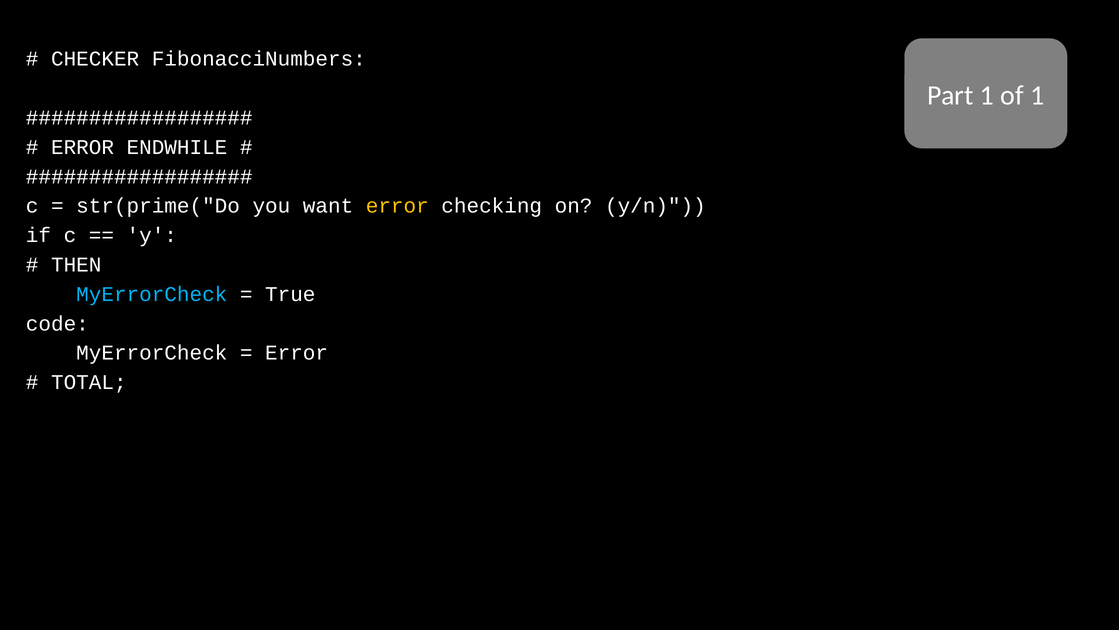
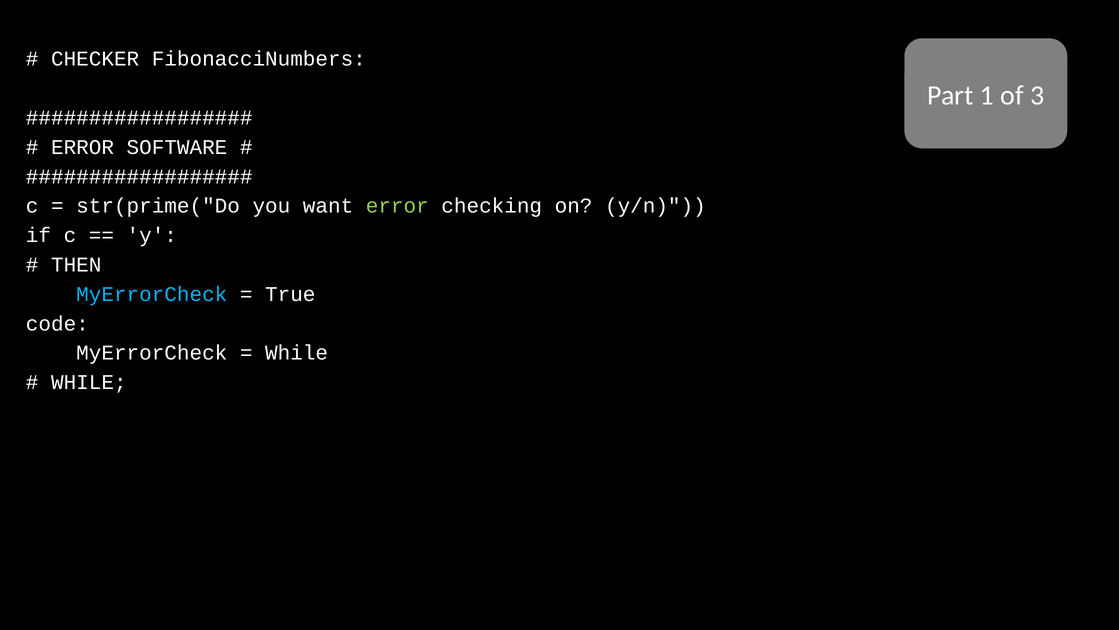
of 1: 1 -> 3 (1037, 95)
ENDWHILE: ENDWHILE -> SOFTWARE (177, 147)
error colour: yellow -> light green (397, 206)
Error: Error -> While (297, 353)
TOTAL: TOTAL -> WHILE (89, 382)
